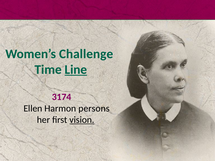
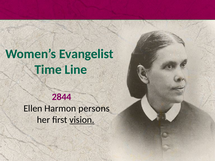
Challenge: Challenge -> Evangelist (86, 54)
Line underline: present -> none (76, 70)
3174: 3174 -> 2844 (62, 97)
